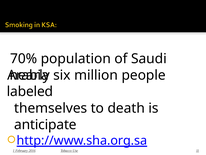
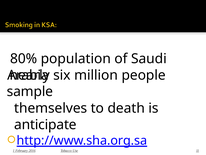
70%: 70% -> 80% (24, 59)
labeled: labeled -> sample (30, 91)
